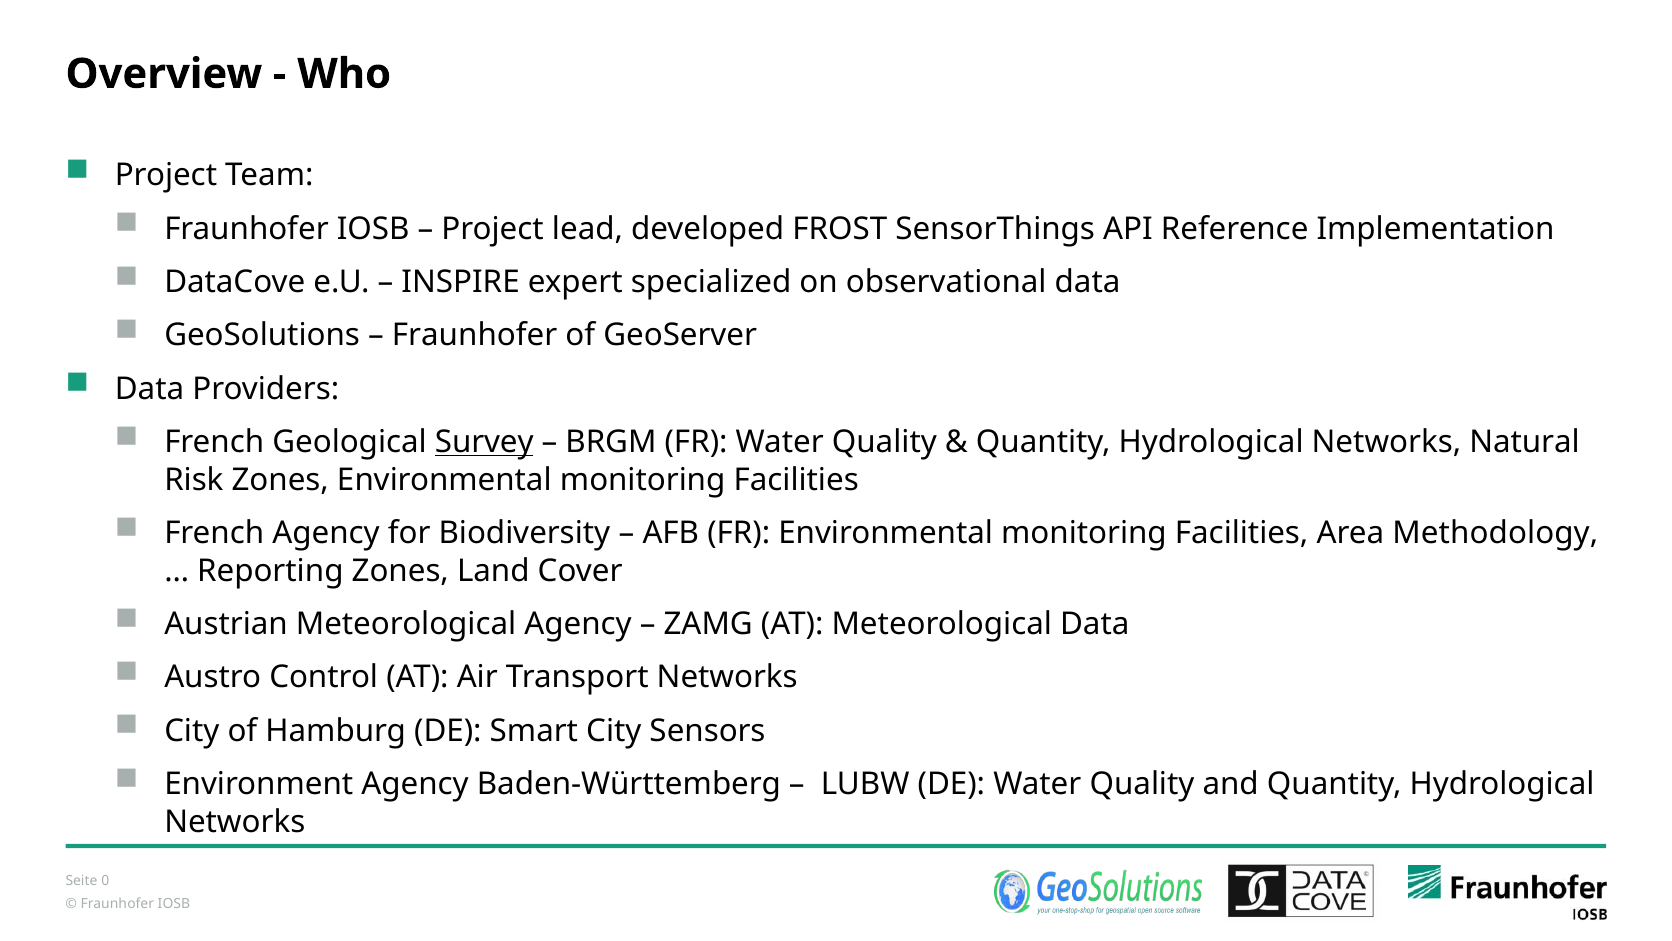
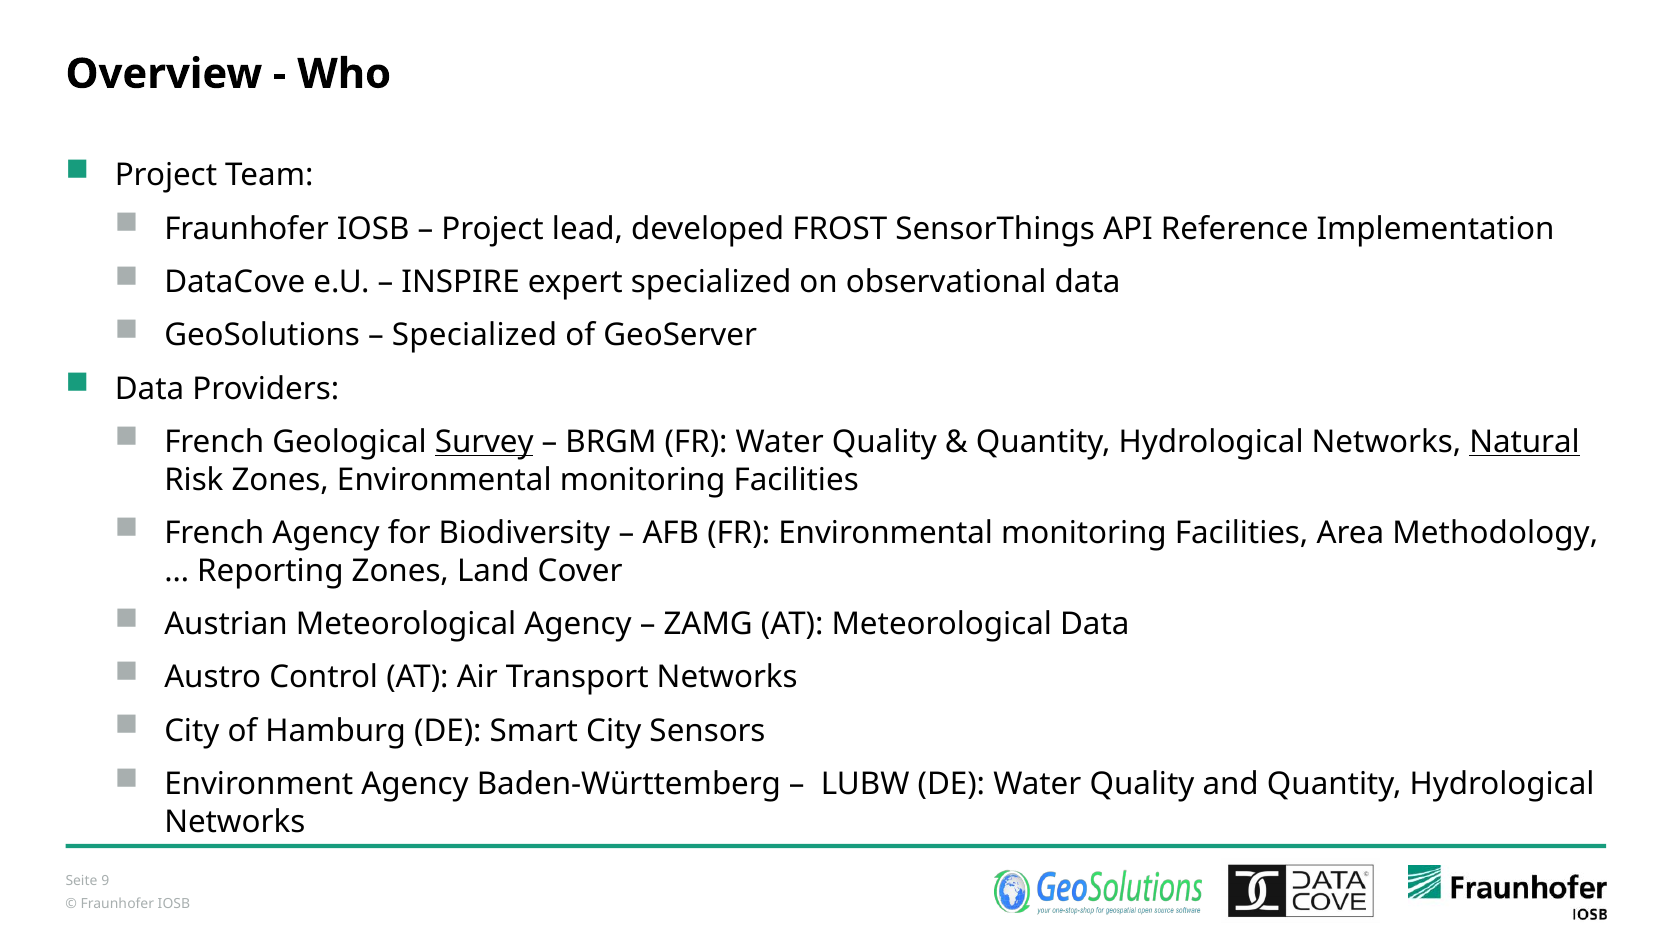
Fraunhofer: Fraunhofer -> Specialized (474, 335)
Natural underline: none -> present (1525, 442)
0: 0 -> 9 (105, 880)
